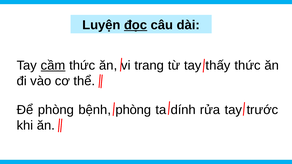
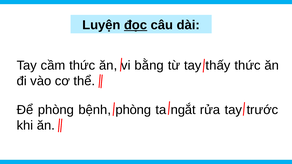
cầm underline: present -> none (53, 65)
trang: trang -> bằng (149, 65)
dính: dính -> ngắt (183, 110)
